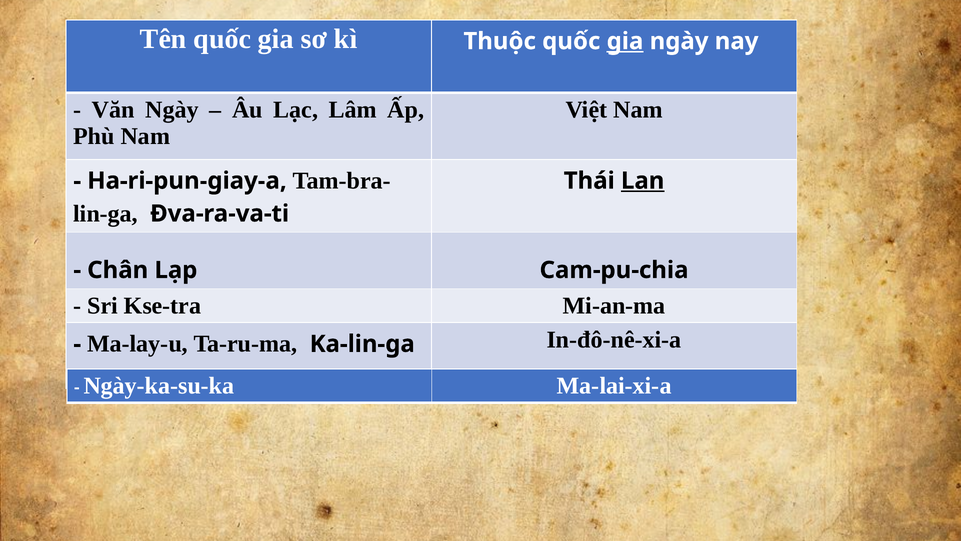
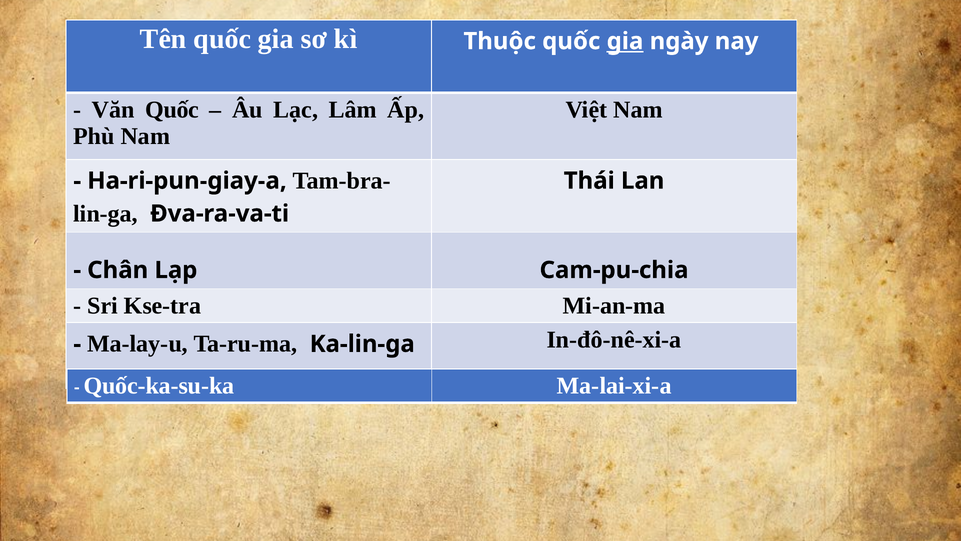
Văn Ngày: Ngày -> Quốc (172, 110)
Lan underline: present -> none (643, 181)
Ngày-ka-su-ka: Ngày-ka-su-ka -> Quốc-ka-su-ka (159, 386)
